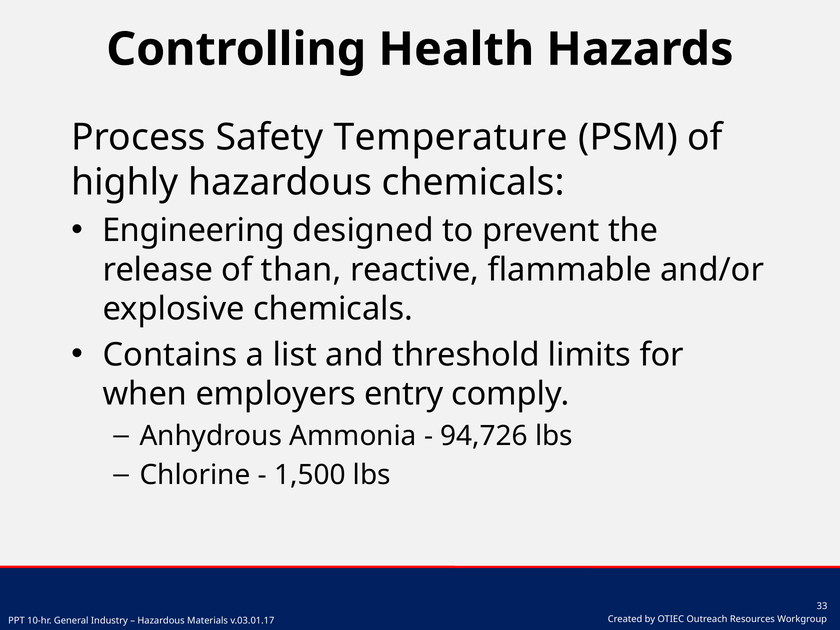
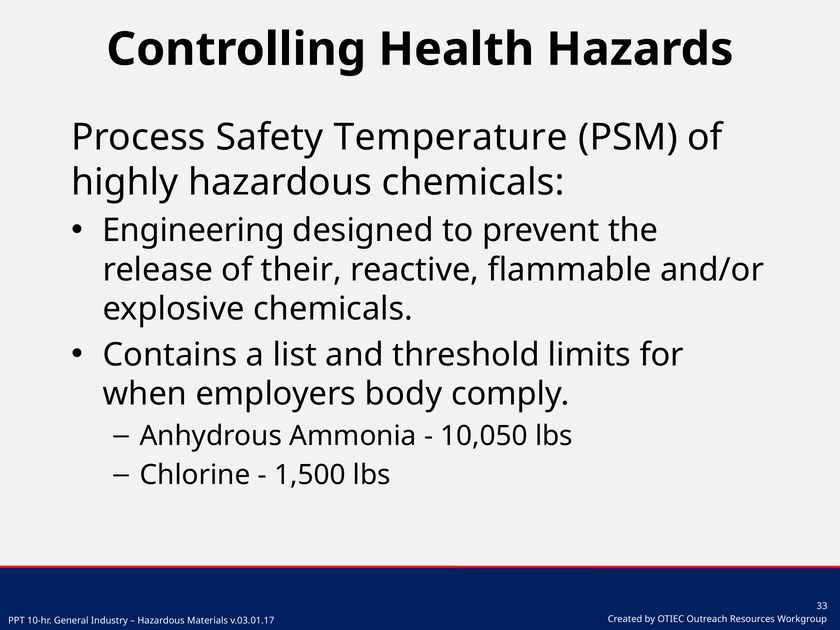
than: than -> their (301, 270)
entry: entry -> body (403, 394)
94,726: 94,726 -> 10,050 (484, 436)
